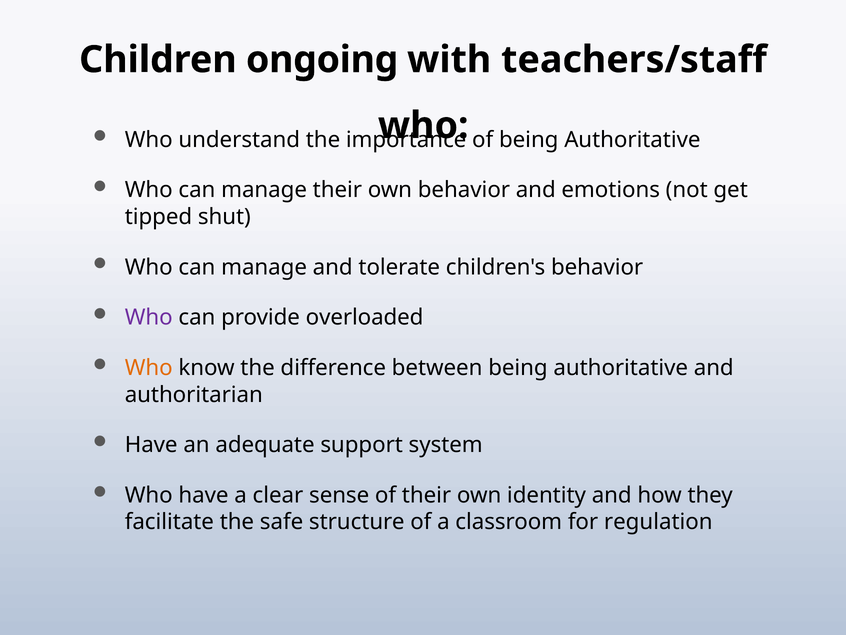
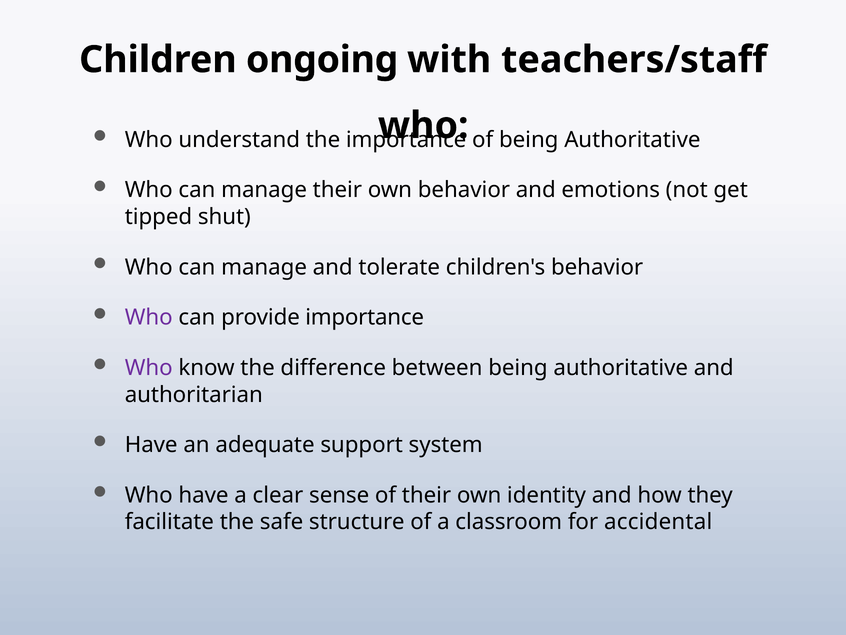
provide overloaded: overloaded -> importance (365, 317)
Who colour: orange -> purple (149, 368)
regulation: regulation -> accidental (658, 522)
